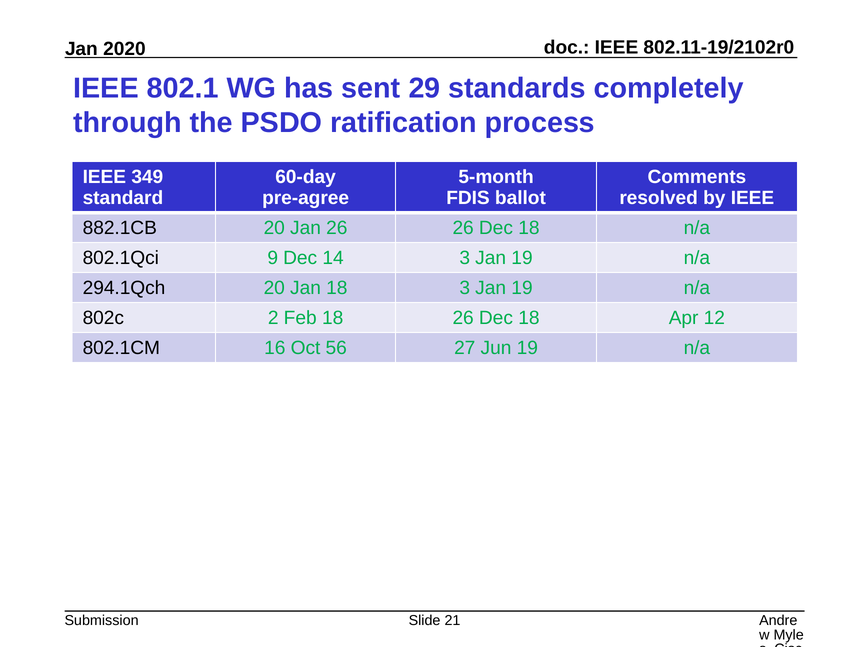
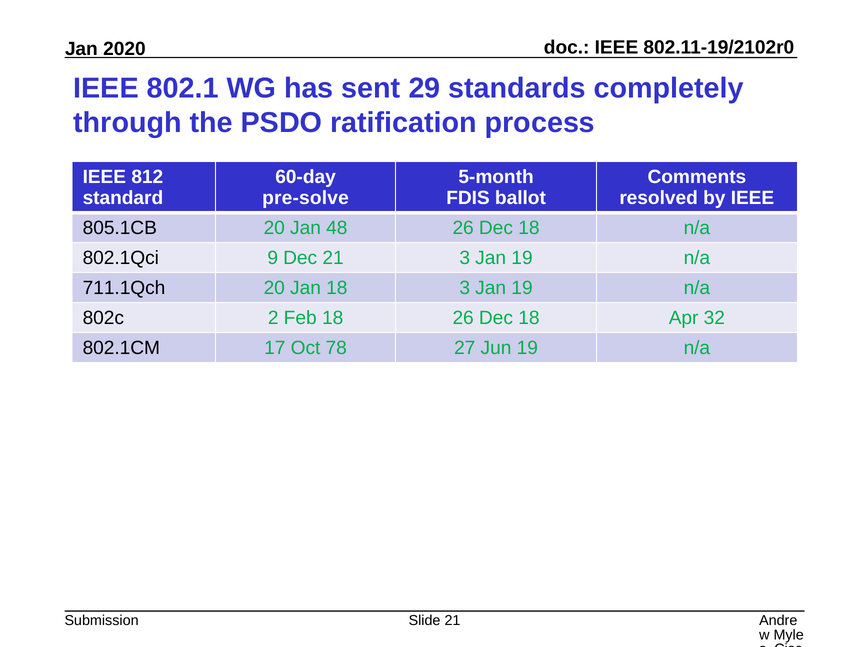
349: 349 -> 812 (147, 177)
pre-agree: pre-agree -> pre-solve (305, 198)
882.1CB: 882.1CB -> 805.1CB (120, 228)
Jan 26: 26 -> 48 (337, 228)
Dec 14: 14 -> 21 (333, 258)
294.1Qch: 294.1Qch -> 711.1Qch (124, 288)
12: 12 -> 32 (714, 318)
16: 16 -> 17 (275, 348)
56: 56 -> 78 (336, 348)
